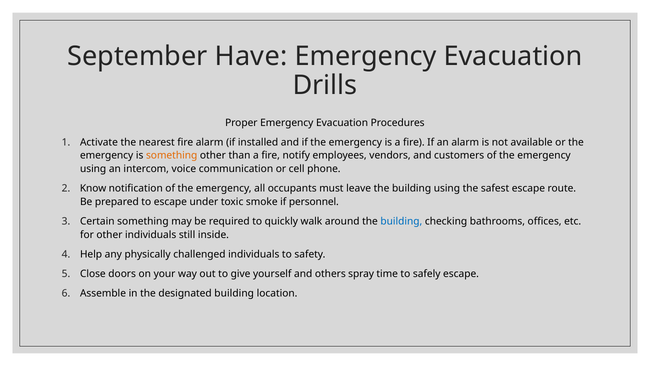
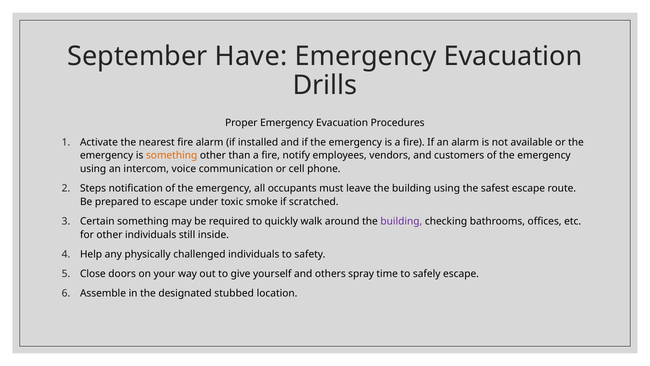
Know: Know -> Steps (93, 188)
personnel: personnel -> scratched (314, 202)
building colour: blue -> purple (401, 221)
designated building: building -> stubbed (234, 293)
